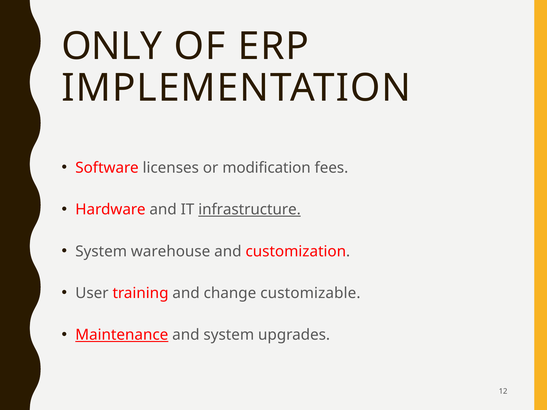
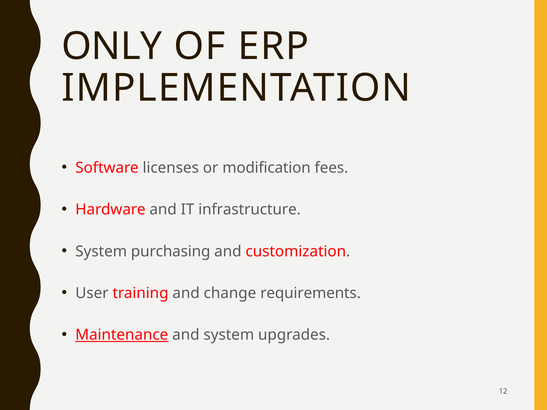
infrastructure underline: present -> none (250, 210)
warehouse: warehouse -> purchasing (171, 252)
customizable: customizable -> requirements (311, 293)
